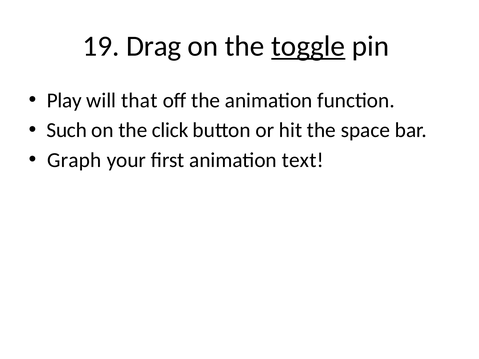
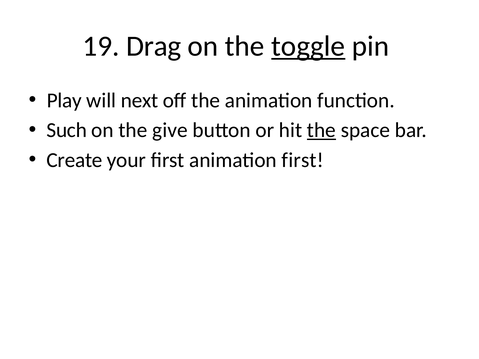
that: that -> next (140, 100)
click: click -> give (170, 130)
the underline: none -> present (321, 130)
Graph: Graph -> Create (74, 160)
animation text: text -> first (303, 160)
